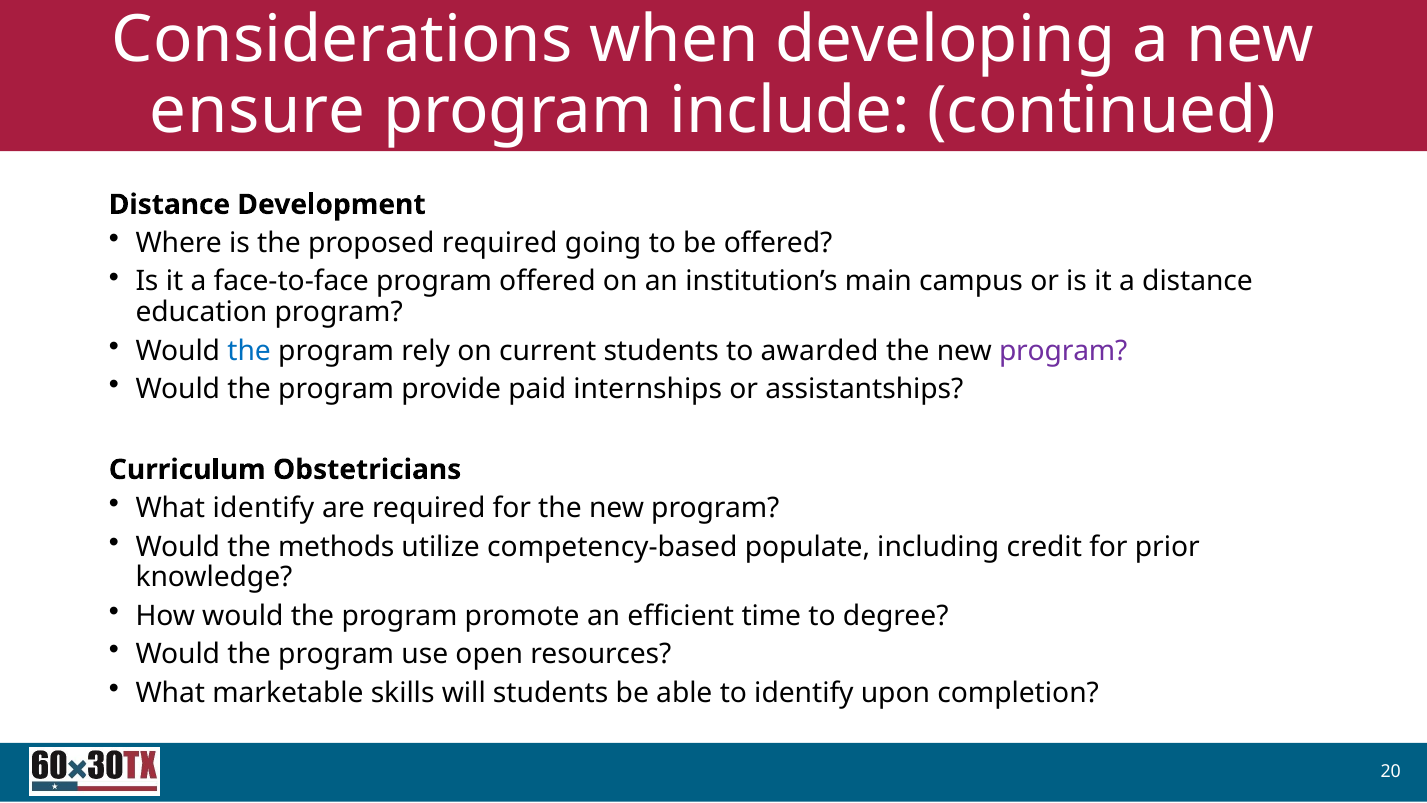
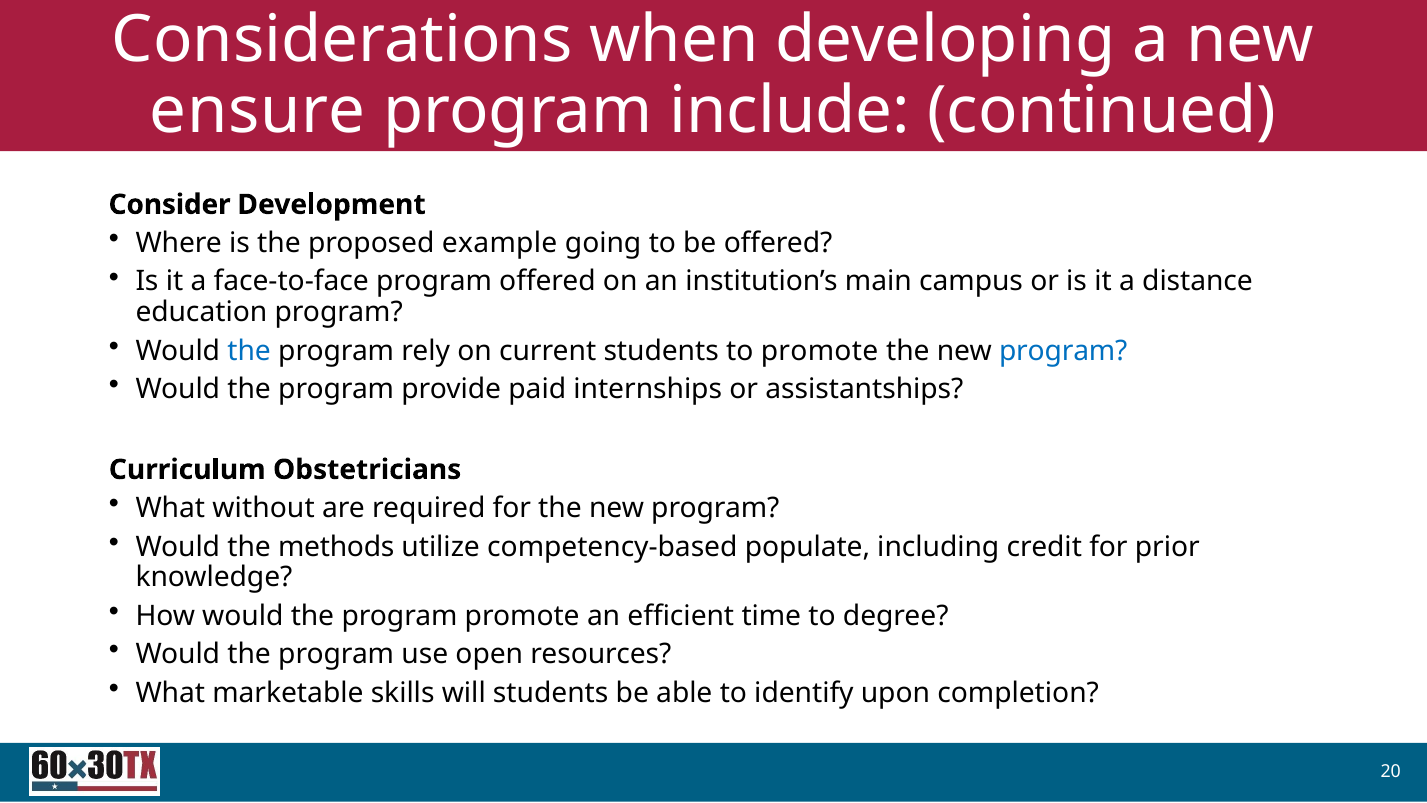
Distance: Distance -> Consider (170, 205)
proposed required: required -> example (500, 243)
to awarded: awarded -> promote (820, 351)
program colour: purple -> blue (1063, 351)
What identify: identify -> without (264, 508)
